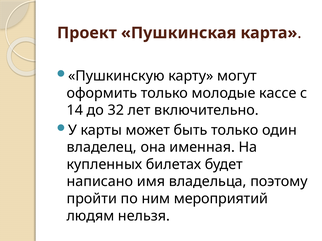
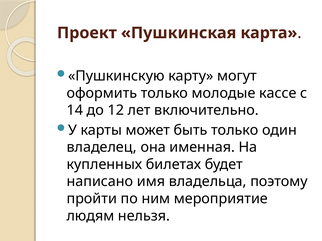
32: 32 -> 12 (116, 110)
мероприятий: мероприятий -> мероприятие (221, 199)
